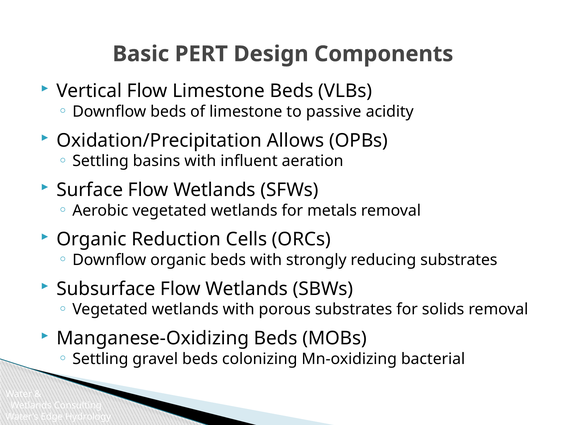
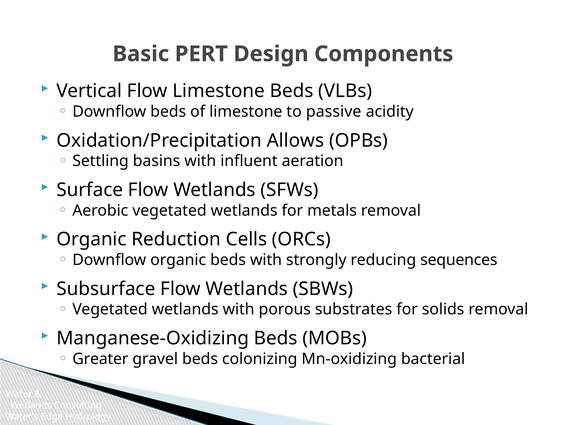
reducing substrates: substrates -> sequences (459, 260)
Settling: Settling -> Greater (100, 358)
